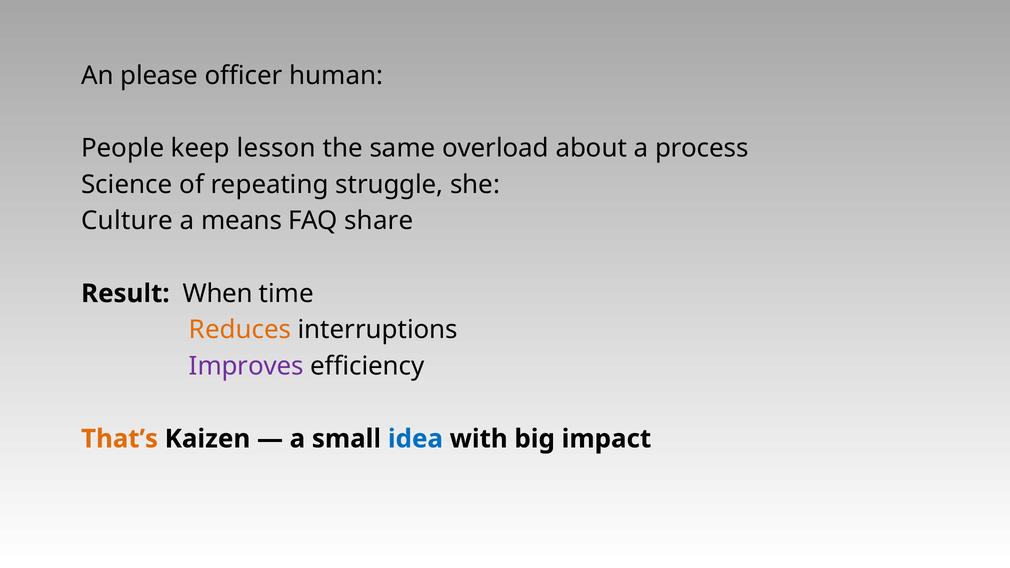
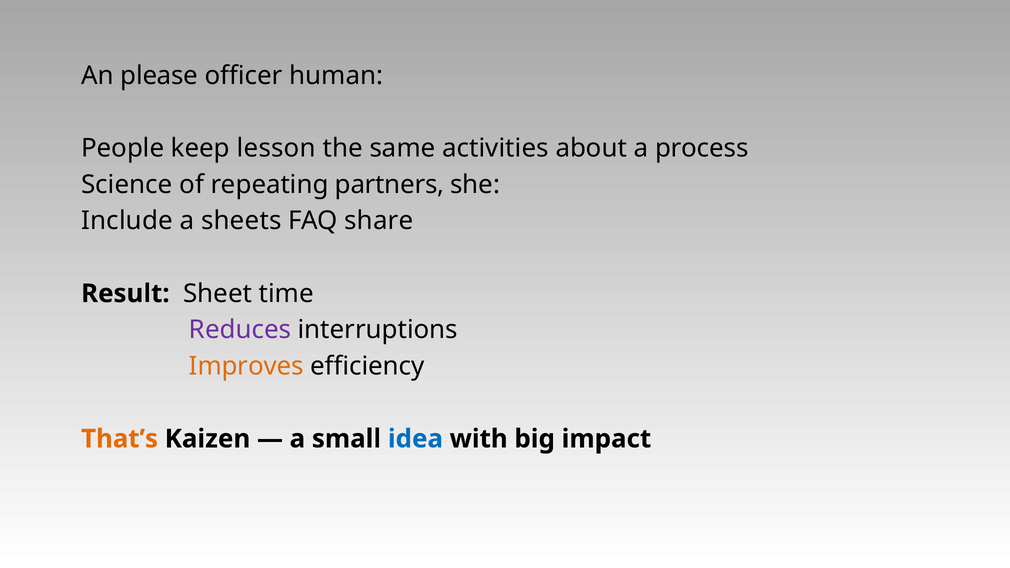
overload: overload -> activities (495, 148)
struggle: struggle -> partners (389, 185)
Culture: Culture -> Include (127, 221)
means: means -> sheets (241, 221)
When: When -> Sheet (218, 294)
Reduces colour: orange -> purple (240, 330)
Improves colour: purple -> orange (246, 366)
